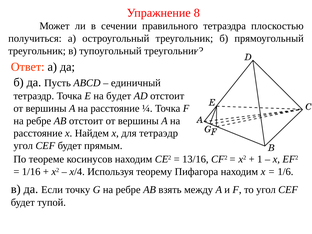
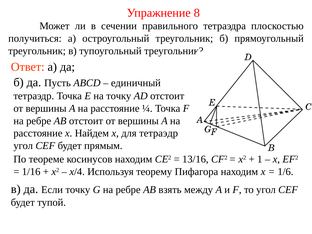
на будет: будет -> точку (119, 96)
